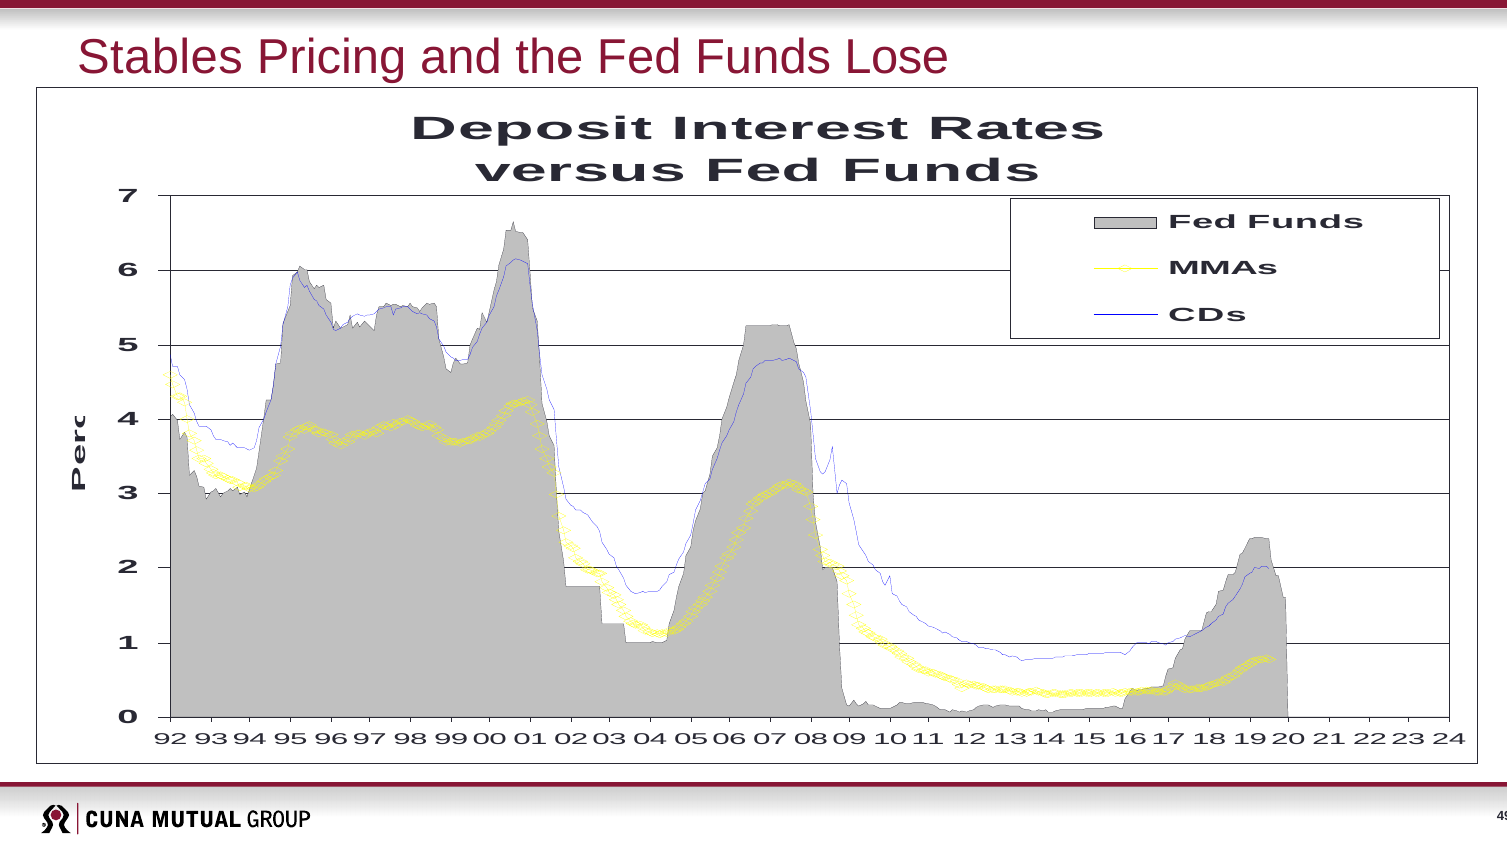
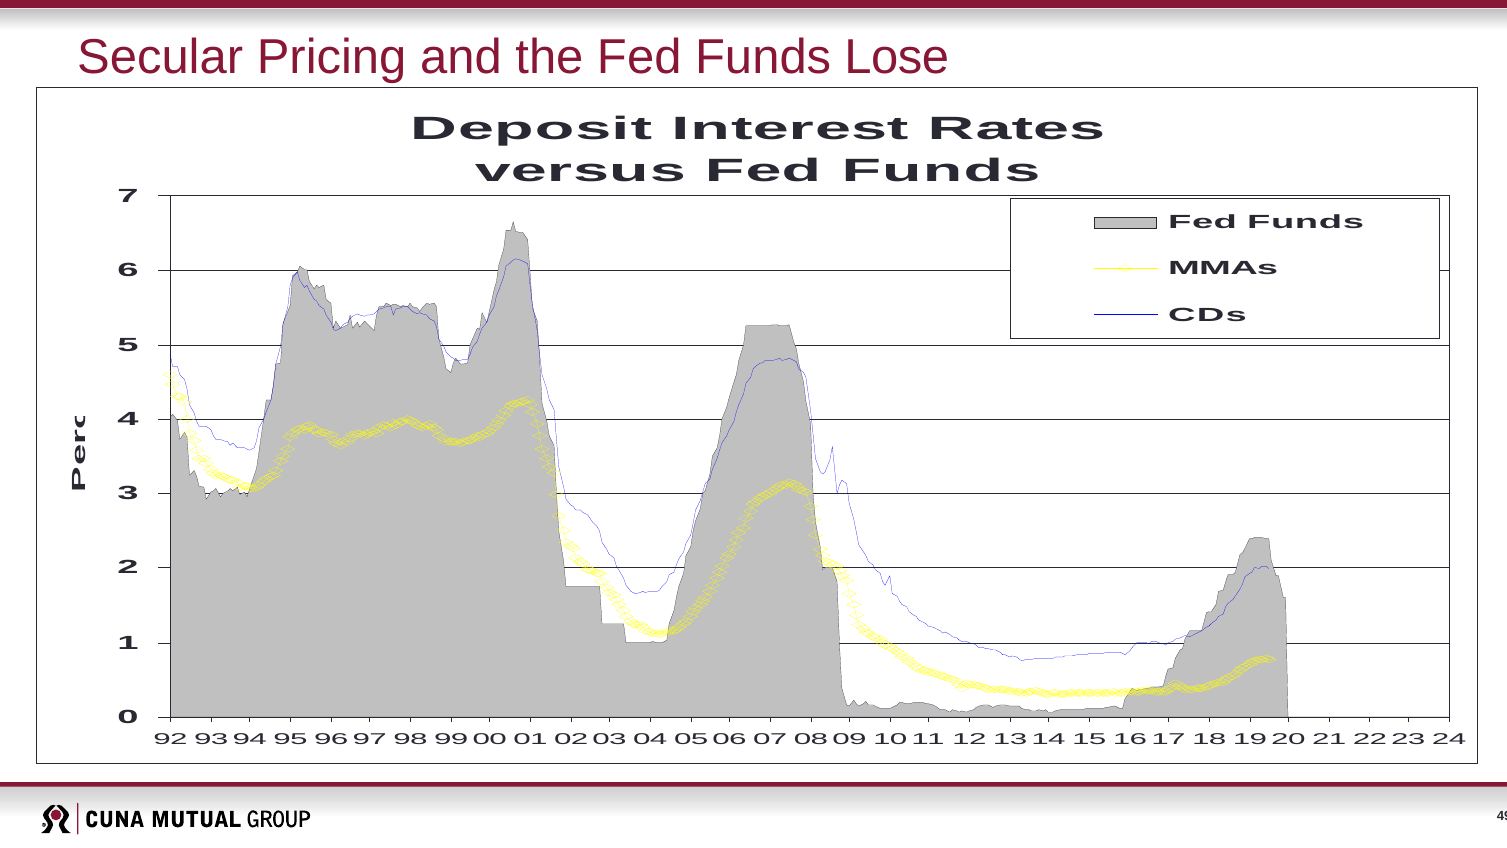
Stables: Stables -> Secular (160, 58)
